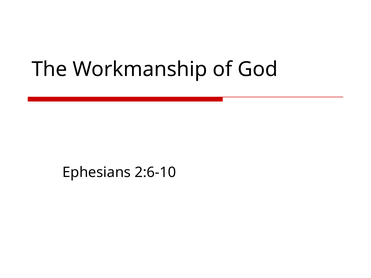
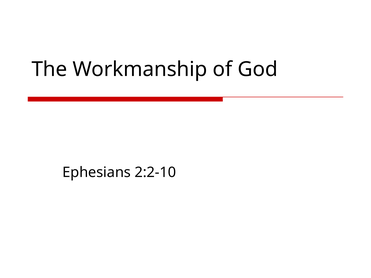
2:6-10: 2:6-10 -> 2:2-10 (155, 173)
